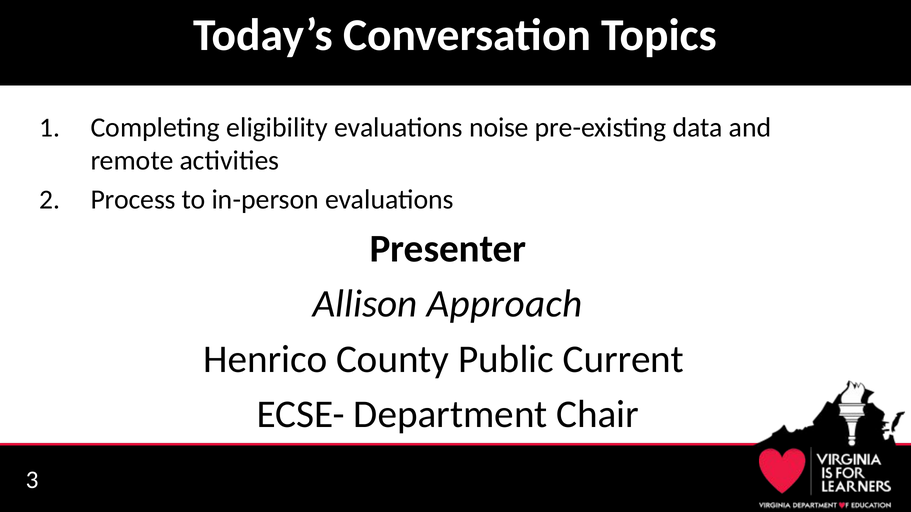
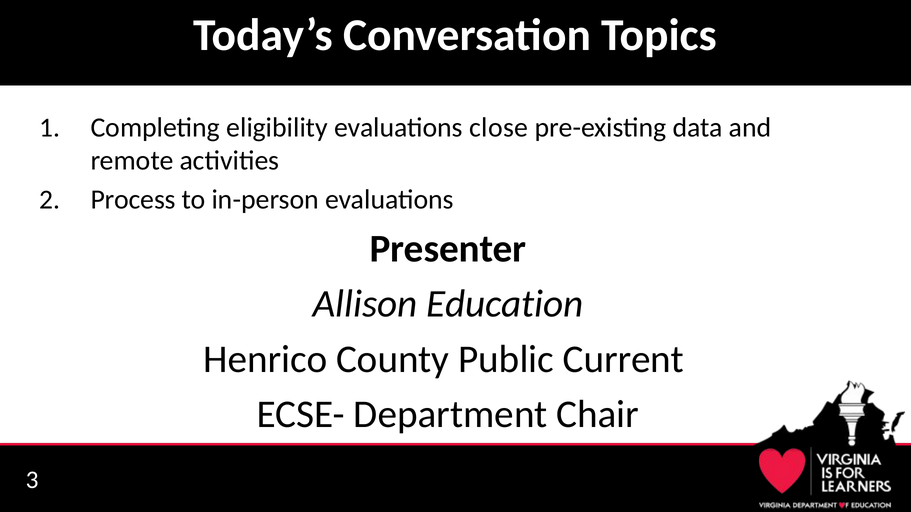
noise: noise -> close (499, 128)
Approach: Approach -> Education (505, 304)
